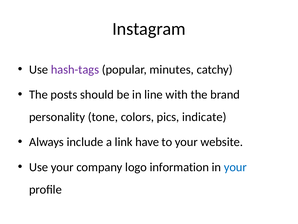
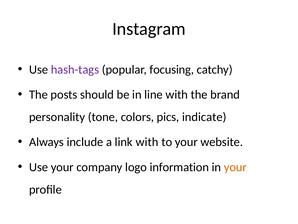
minutes: minutes -> focusing (172, 69)
link have: have -> with (147, 142)
your colour: blue -> orange (235, 167)
